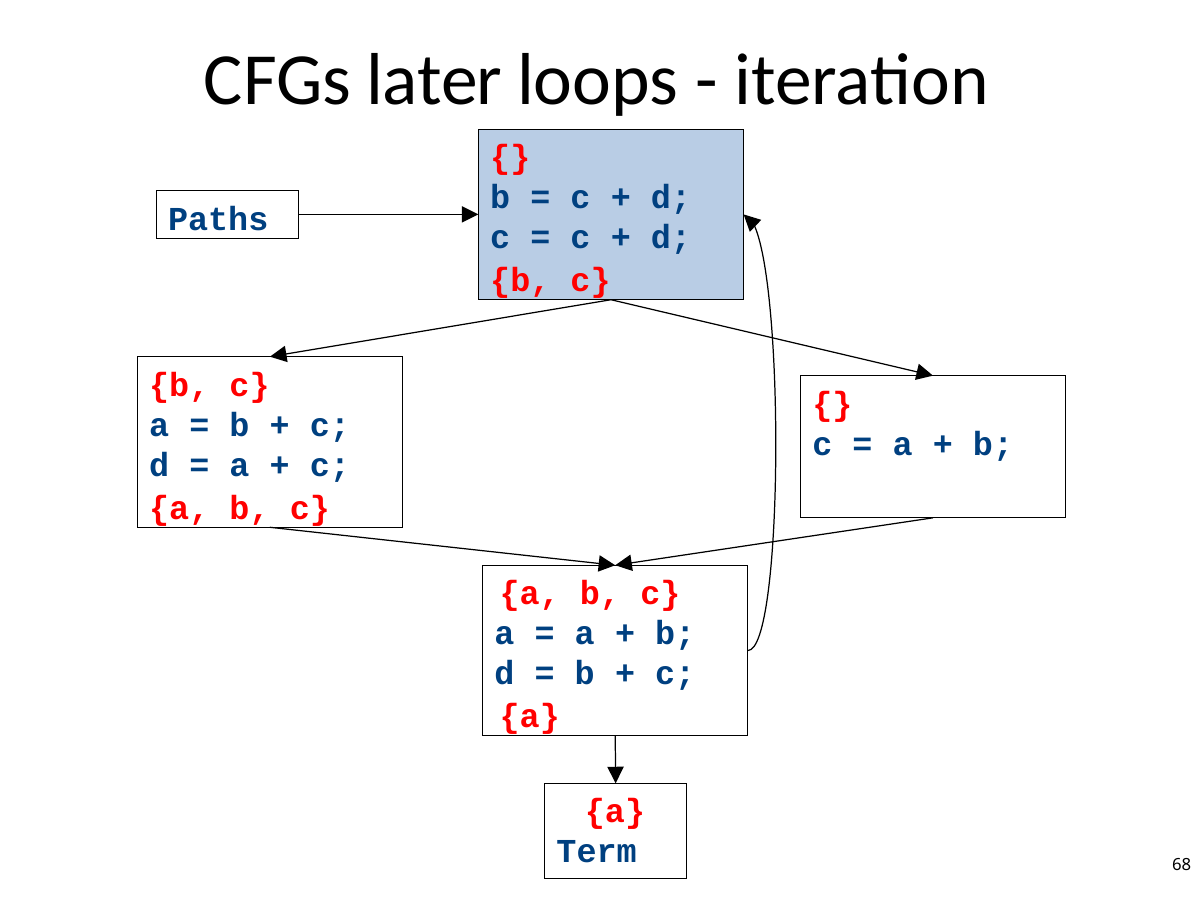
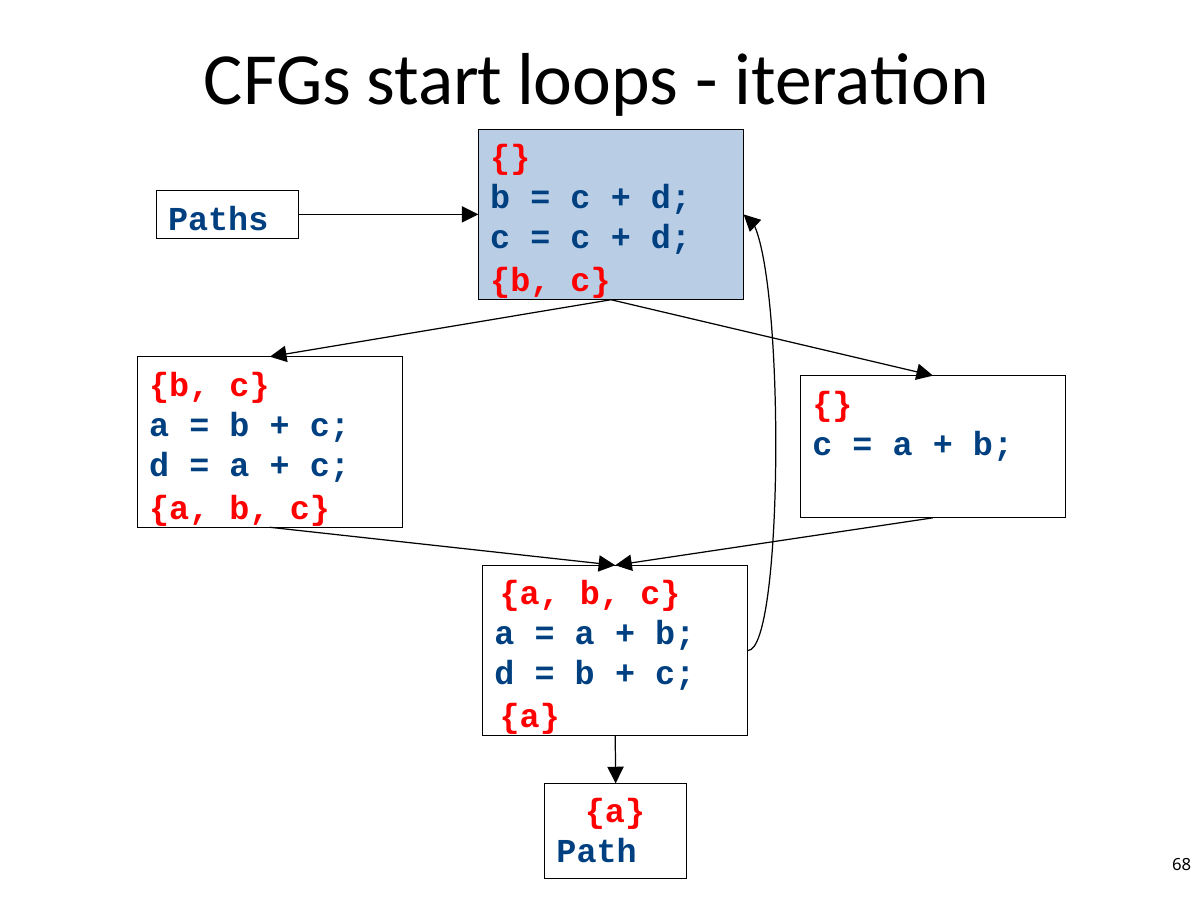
later: later -> start (435, 80)
Term: Term -> Path (597, 851)
